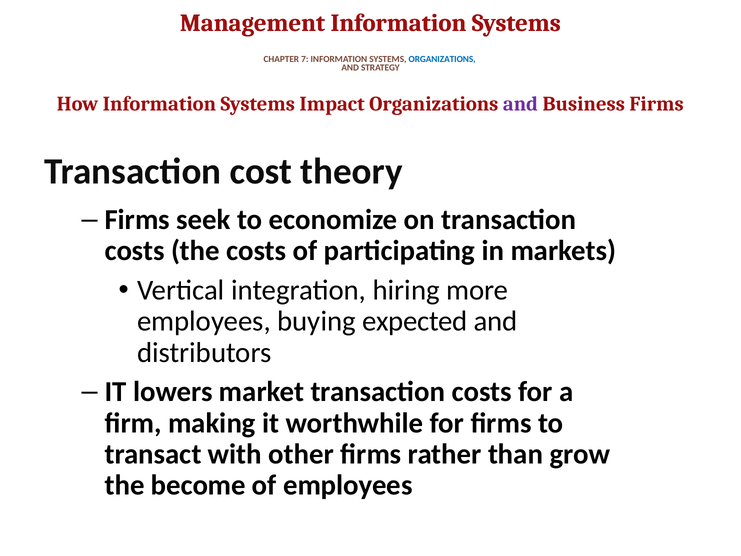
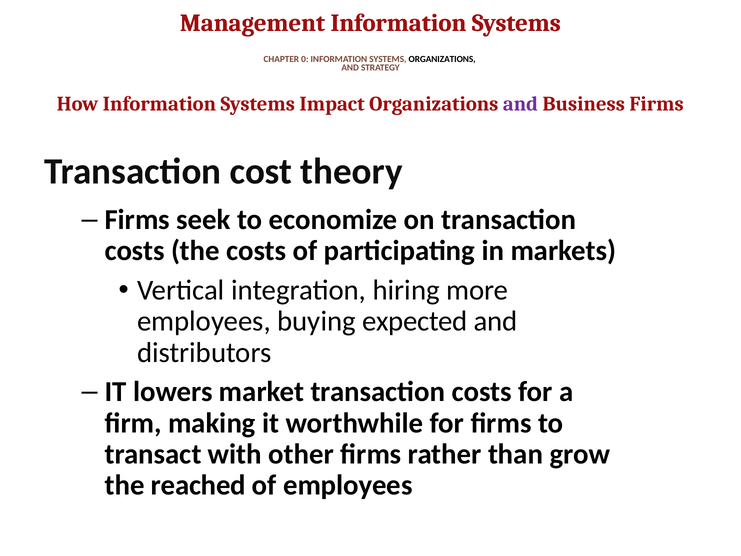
7: 7 -> 0 (305, 59)
ORGANIZATIONS colour: blue -> black (442, 59)
become: become -> reached (198, 485)
